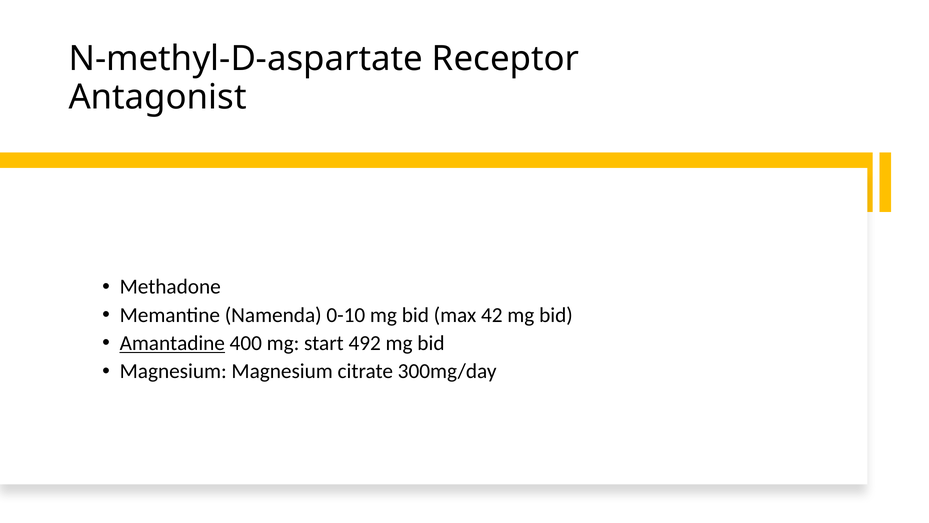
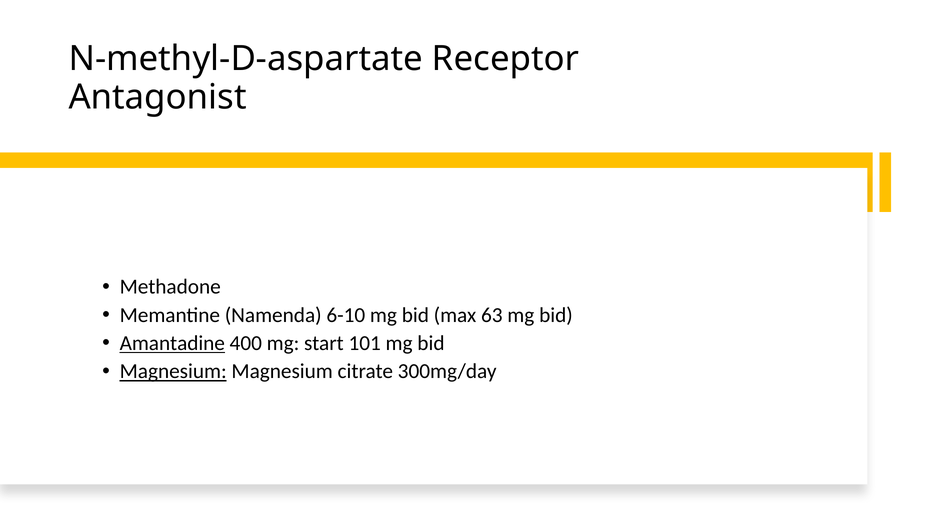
0-10: 0-10 -> 6-10 (346, 315)
42: 42 -> 63 (492, 315)
492: 492 -> 101 (365, 343)
Magnesium underline: none -> present (173, 371)
